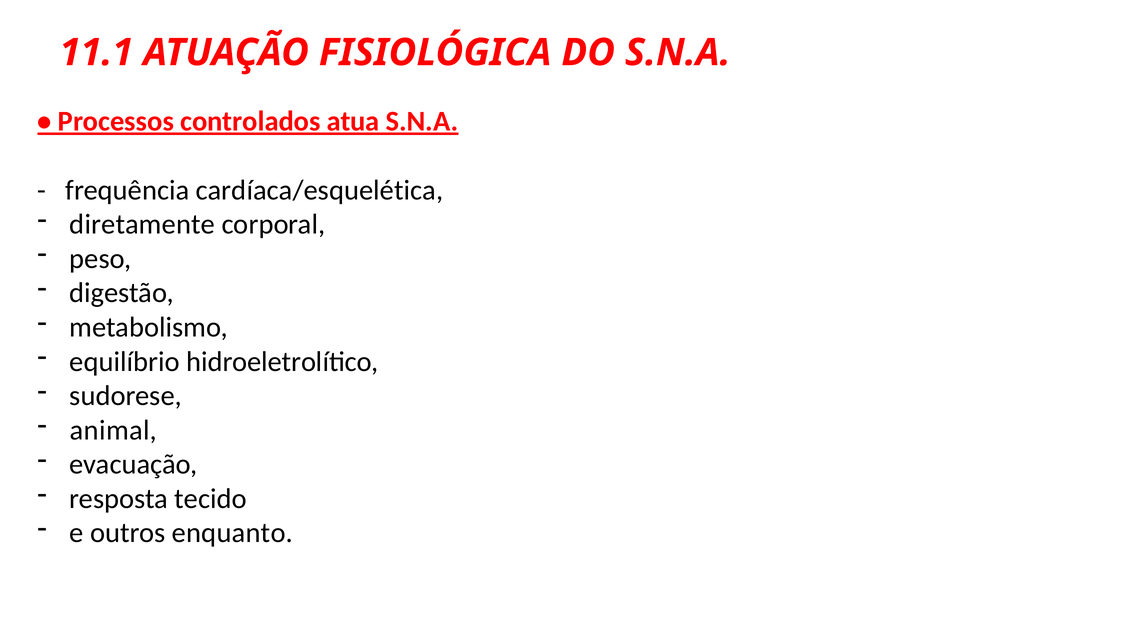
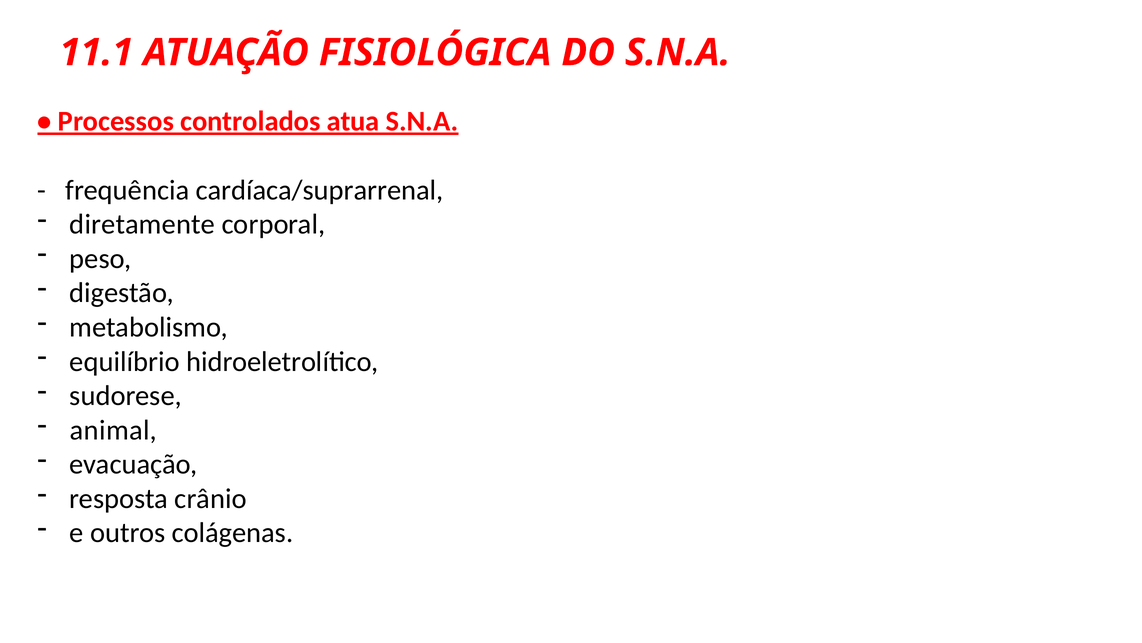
cardíaca/esquelética: cardíaca/esquelética -> cardíaca/suprarrenal (320, 190)
tecido: tecido -> crânio (211, 498)
enquanto: enquanto -> colágenas (233, 533)
